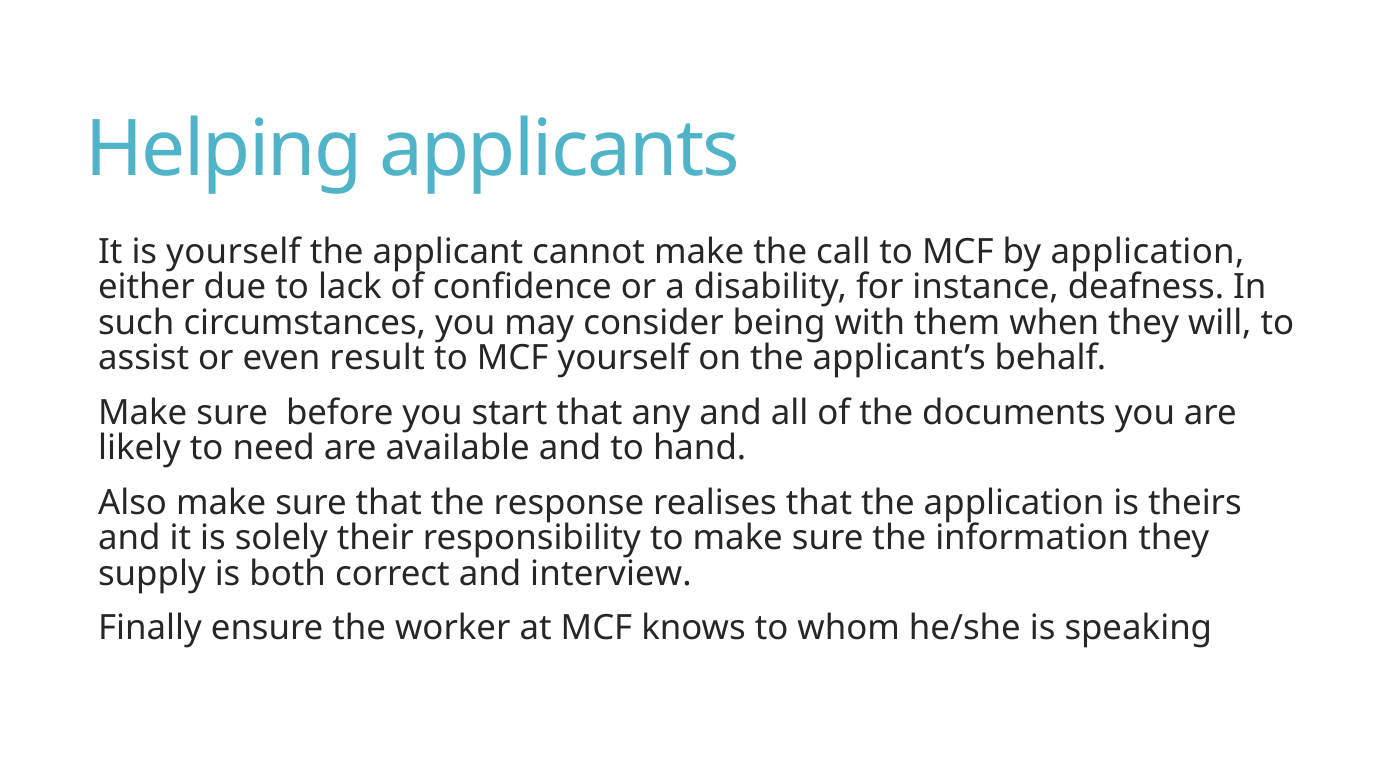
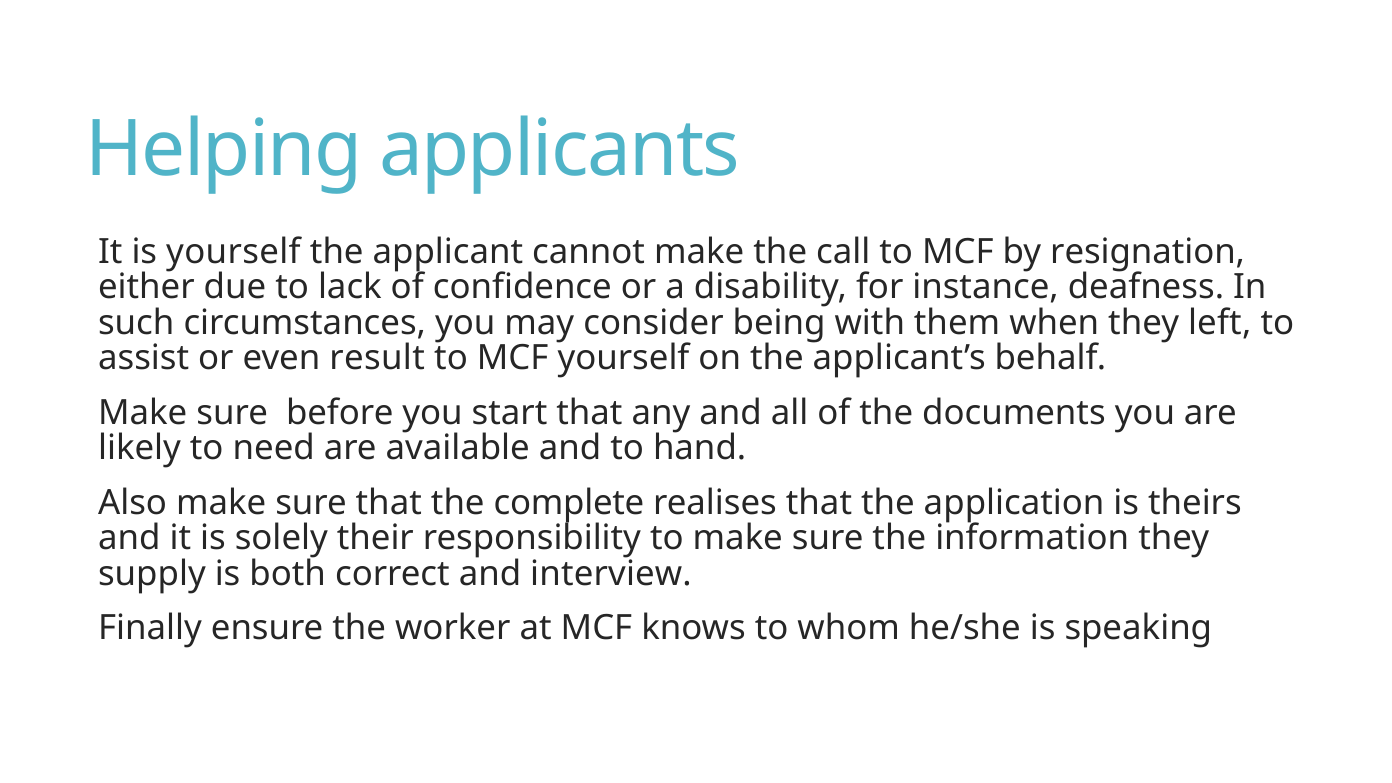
by application: application -> resignation (1148, 252)
will: will -> left (1220, 323)
response: response -> complete (569, 503)
